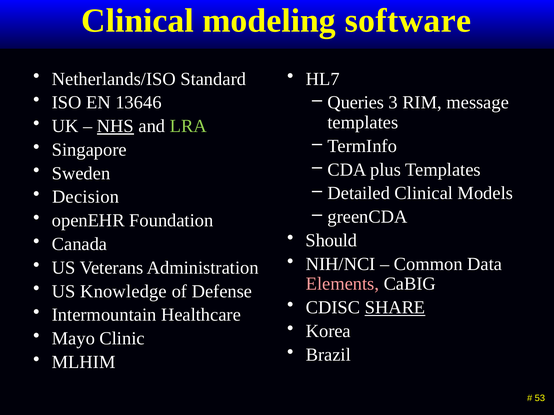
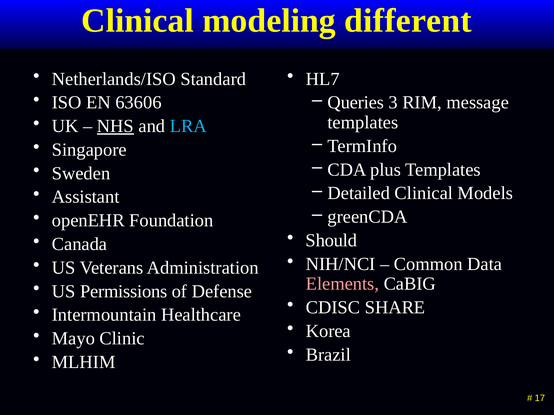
software: software -> different (408, 21)
13646: 13646 -> 63606 (138, 103)
LRA colour: light green -> light blue (188, 126)
Decision: Decision -> Assistant (86, 197)
Knowledge: Knowledge -> Permissions (124, 292)
SHARE underline: present -> none (395, 308)
53: 53 -> 17 (540, 398)
